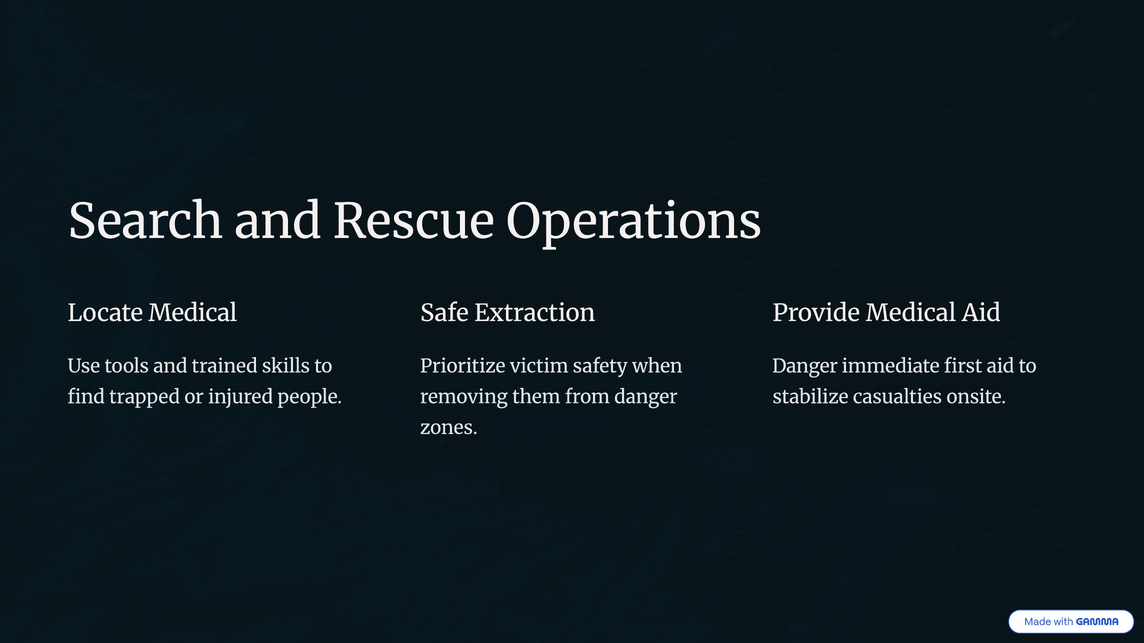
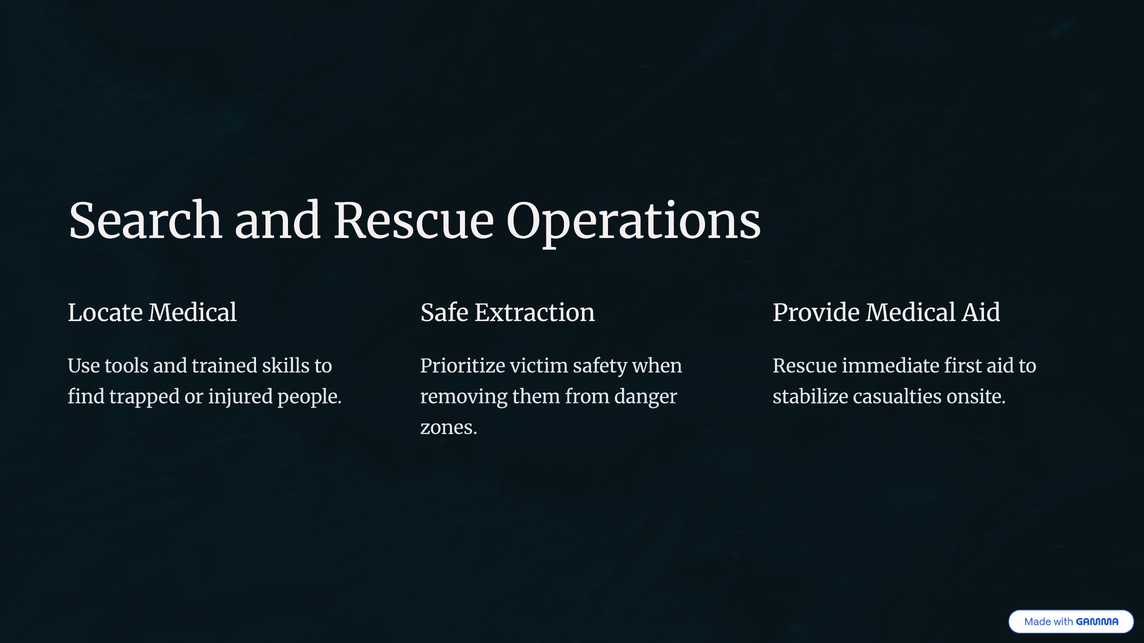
Danger: Danger -> Rescue (805, 367)
